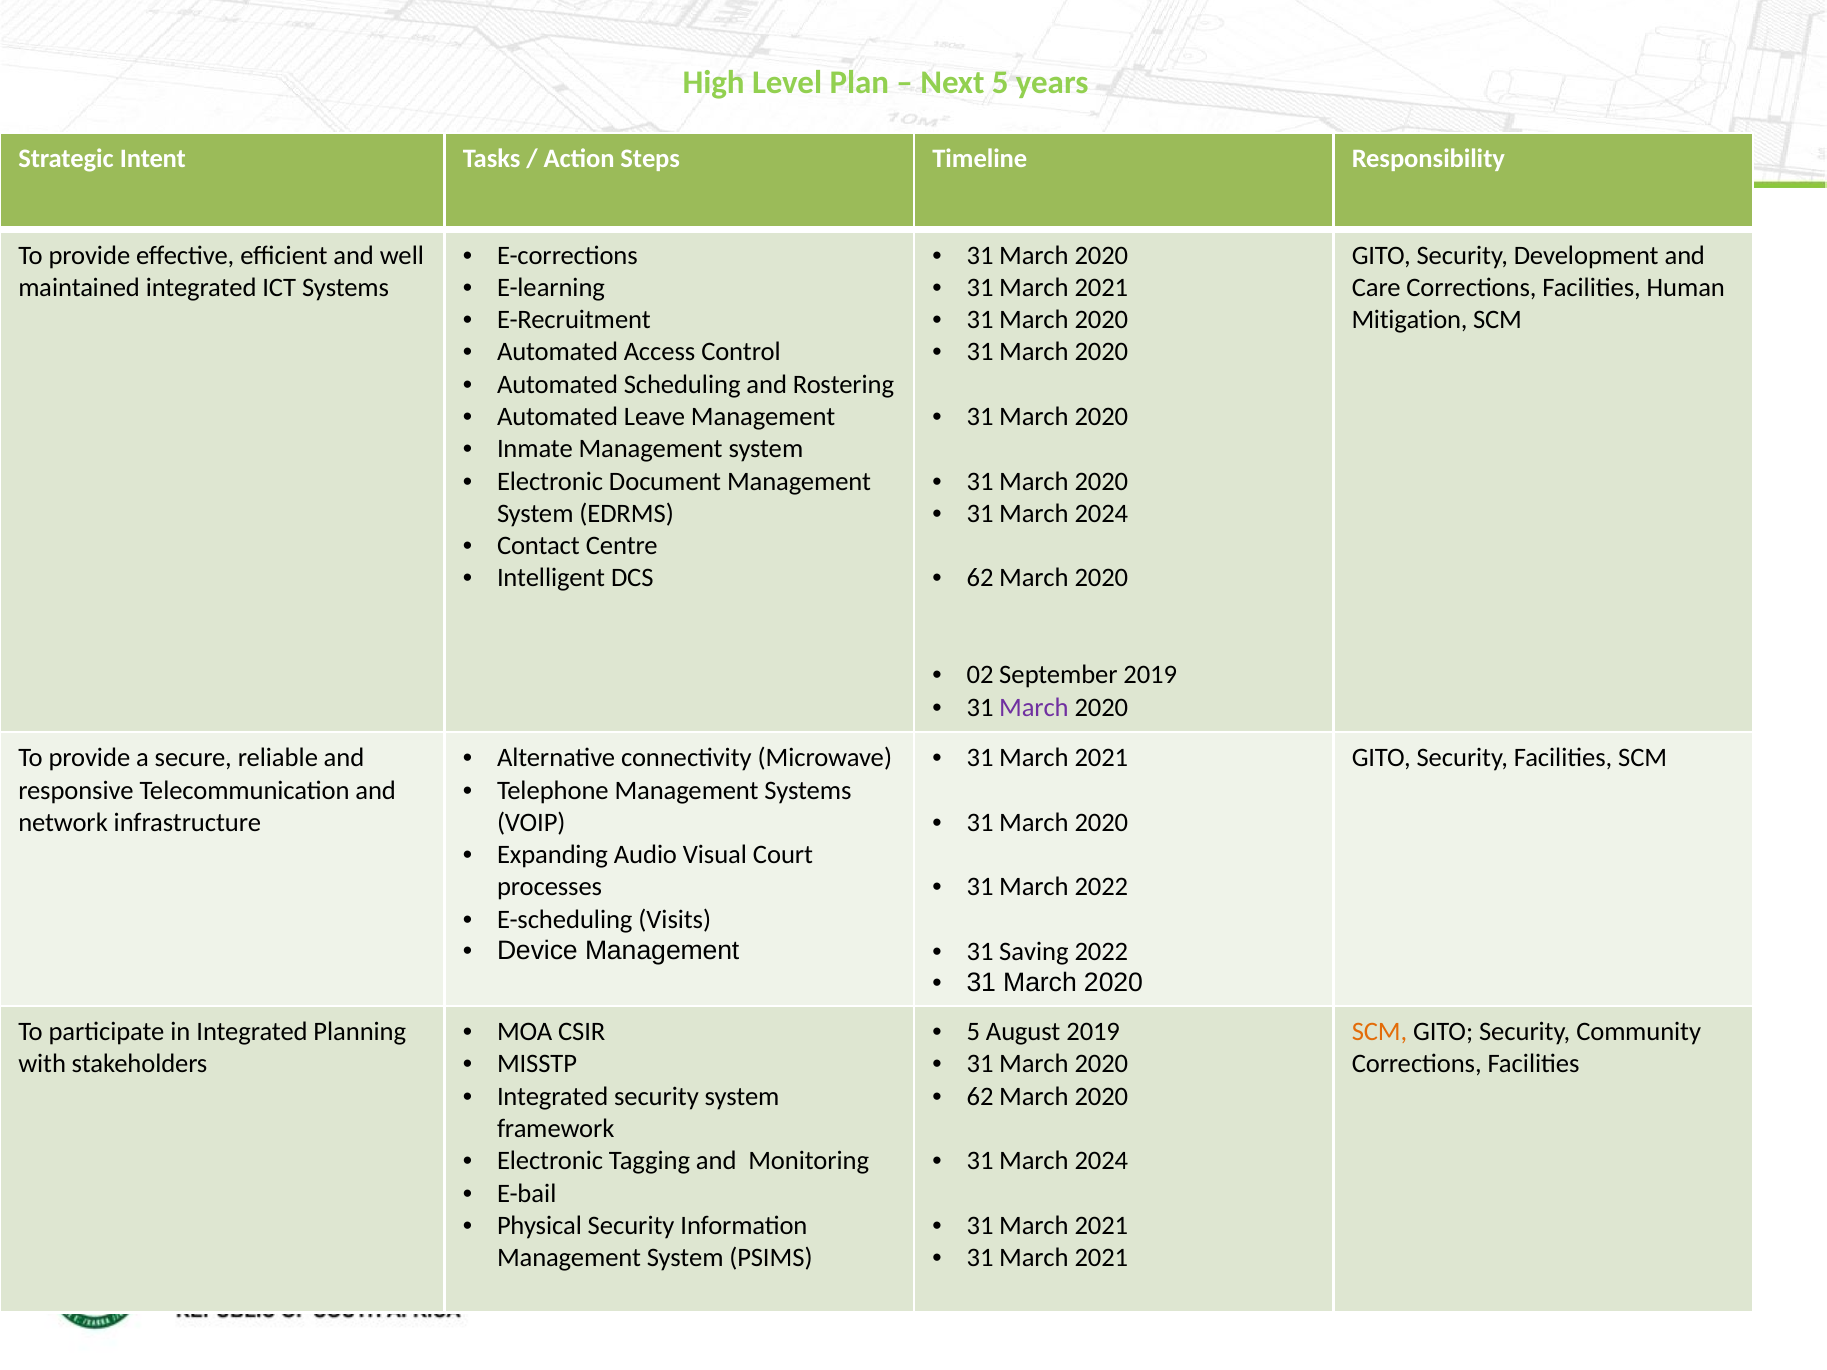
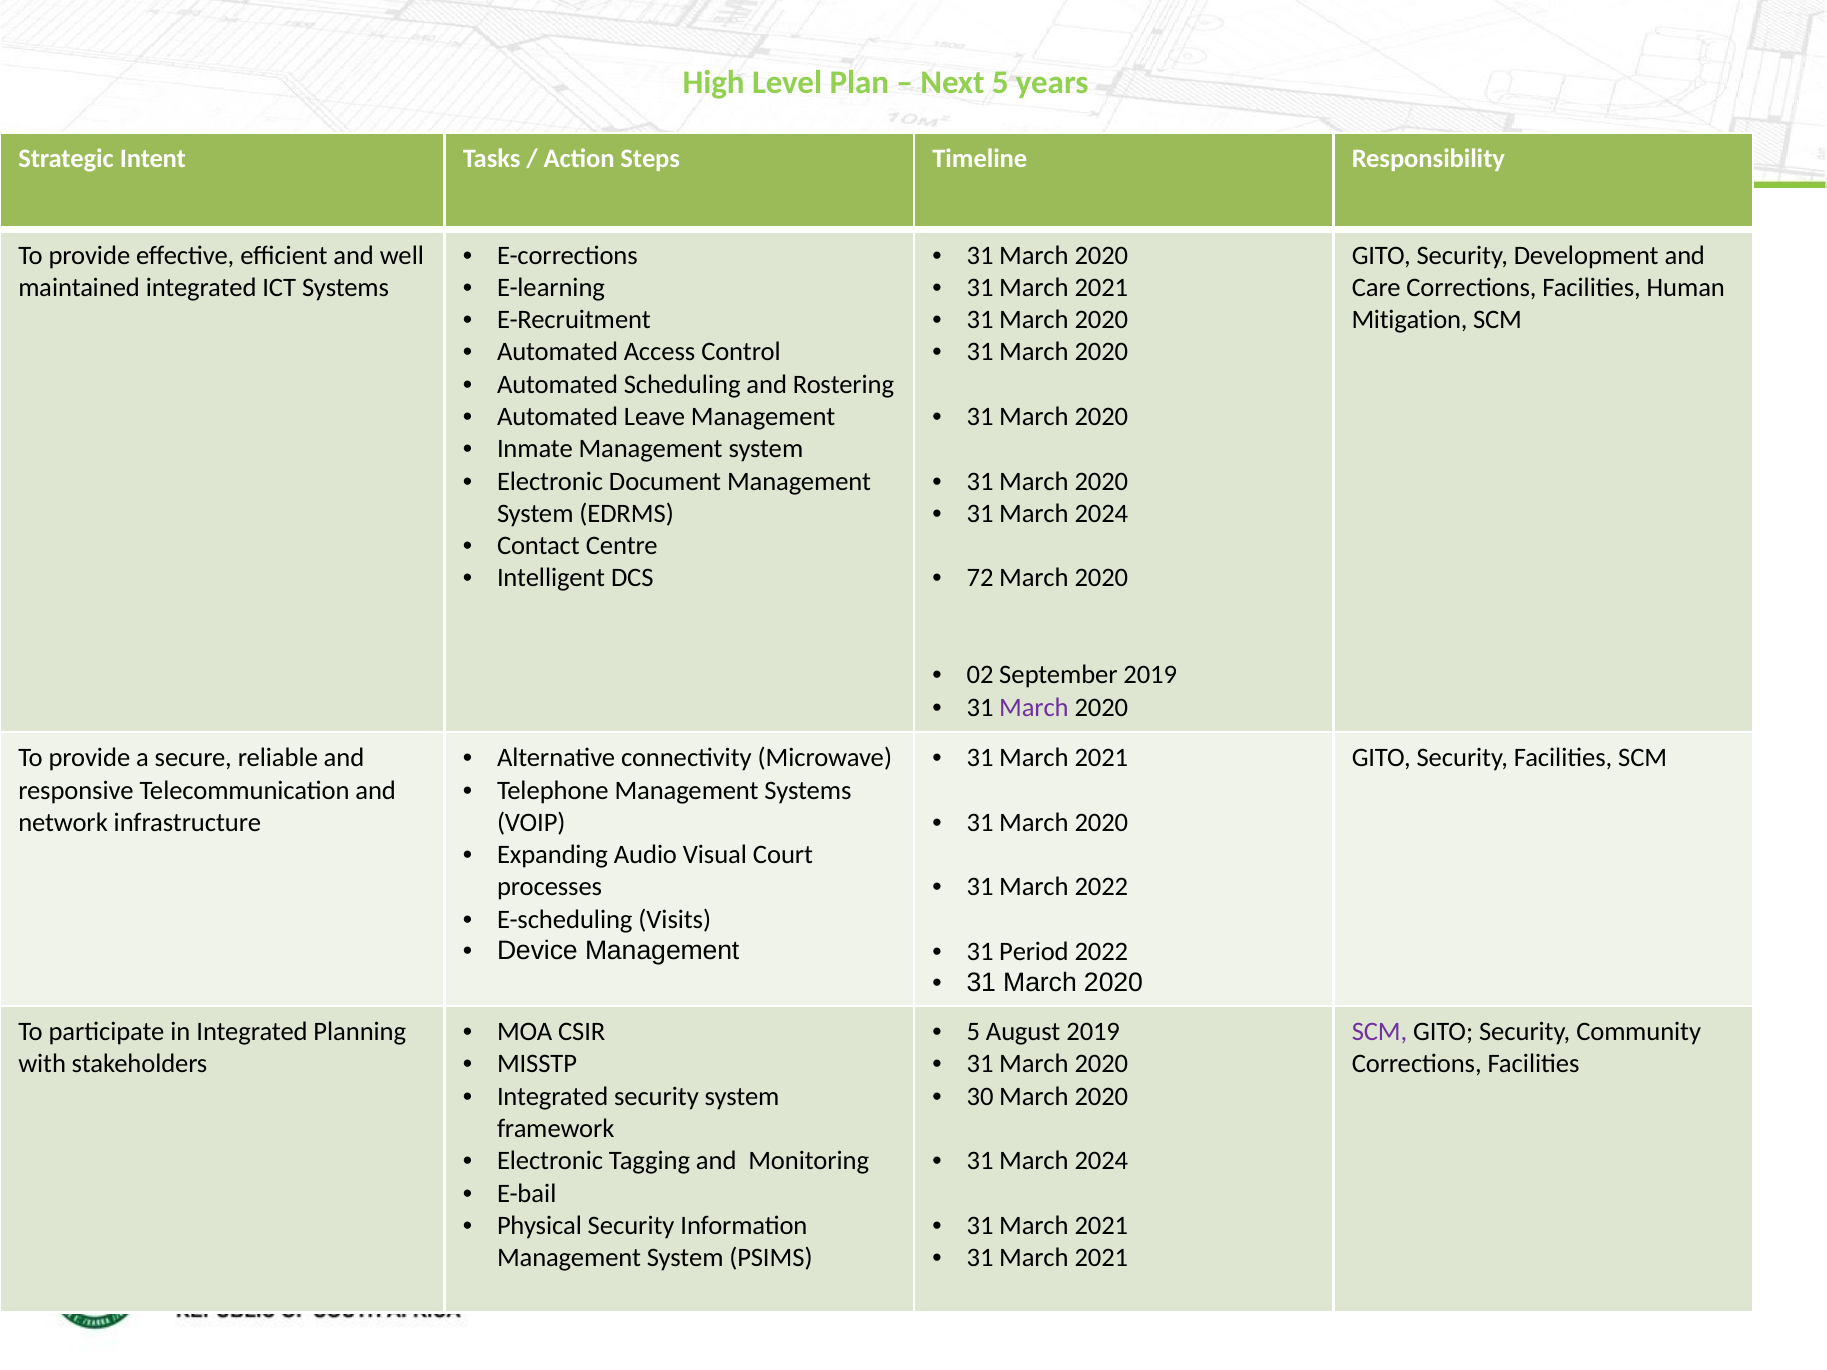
62: 62 -> 72 (980, 578)
Saving: Saving -> Period (1034, 952)
SCM colour: orange -> purple (1380, 1032)
62: 62 -> 30 (980, 1097)
